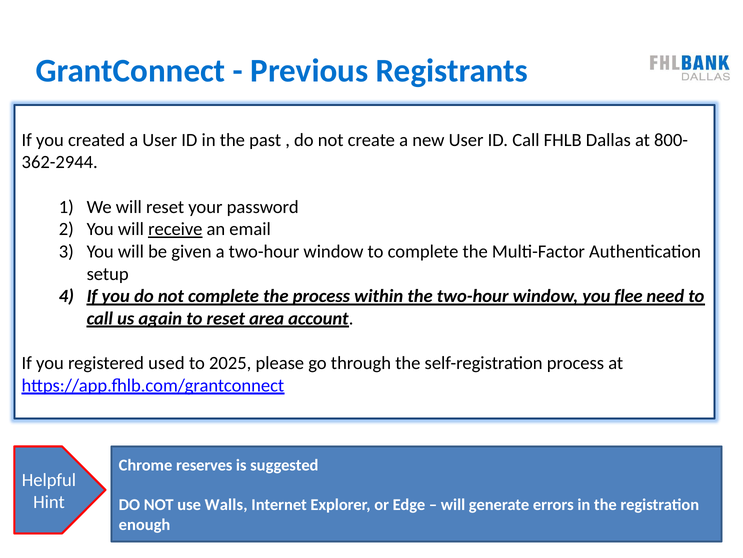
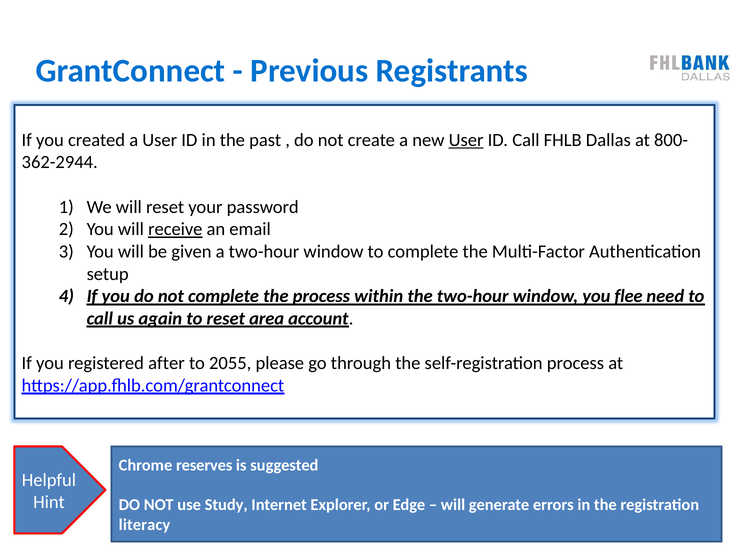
User underline: none -> present (466, 140)
used: used -> after (166, 363)
2025: 2025 -> 2055 (230, 363)
Walls: Walls -> Study (226, 504)
enough: enough -> literacy (144, 524)
